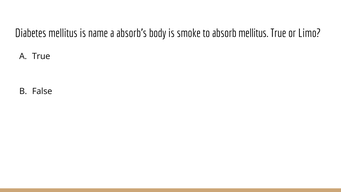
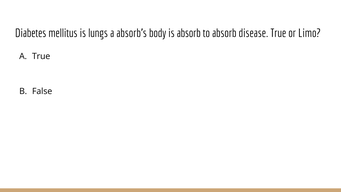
name: name -> lungs (98, 33)
is smoke: smoke -> absorb (189, 33)
absorb mellitus: mellitus -> disease (253, 33)
